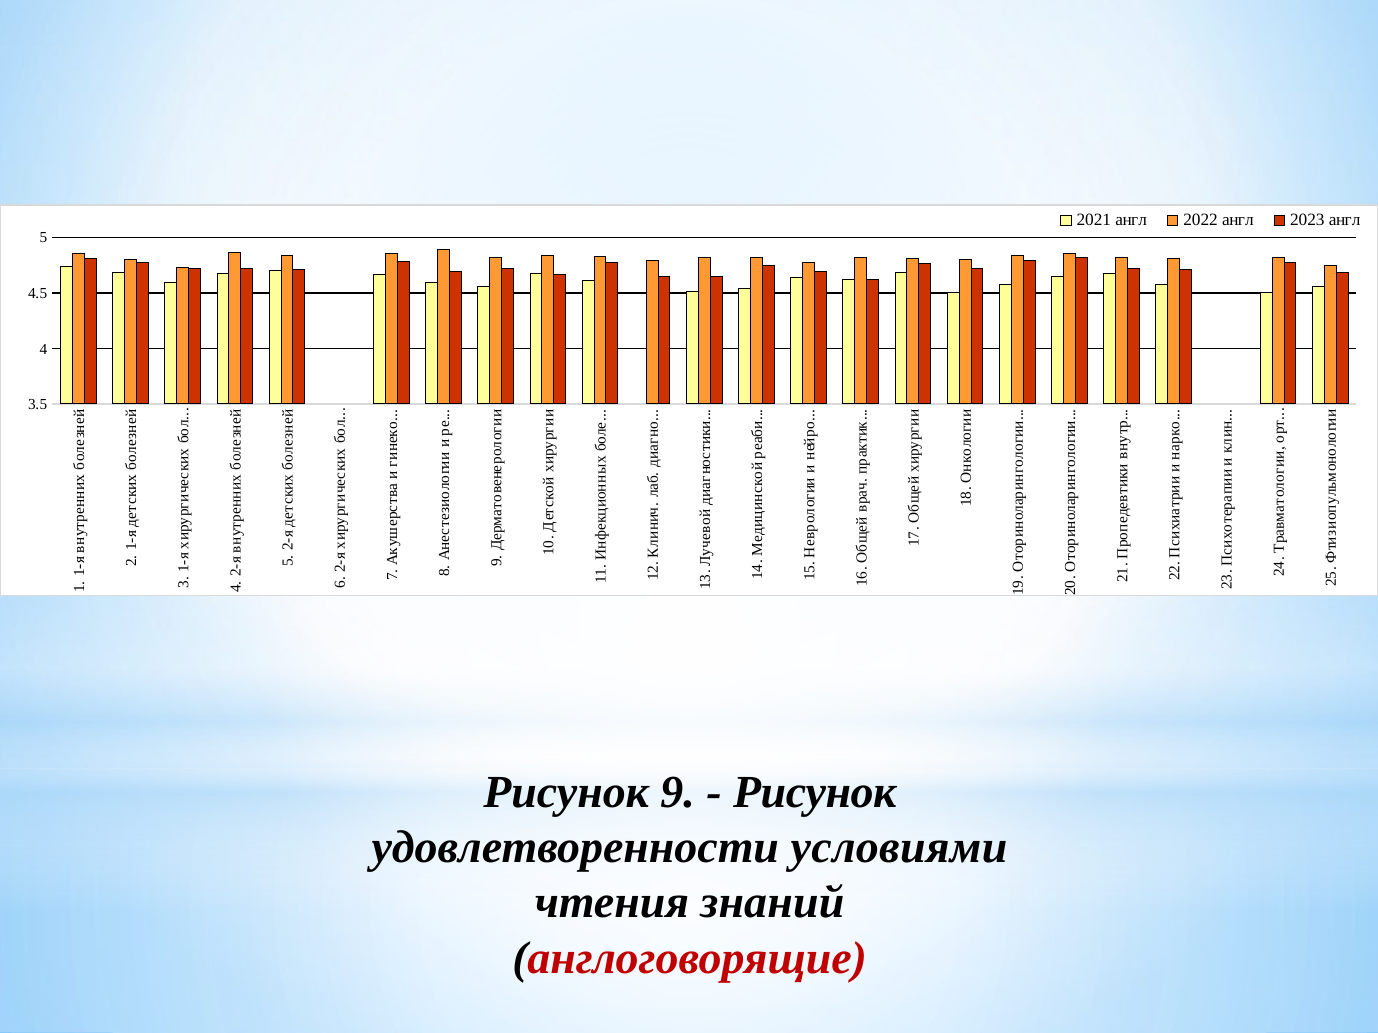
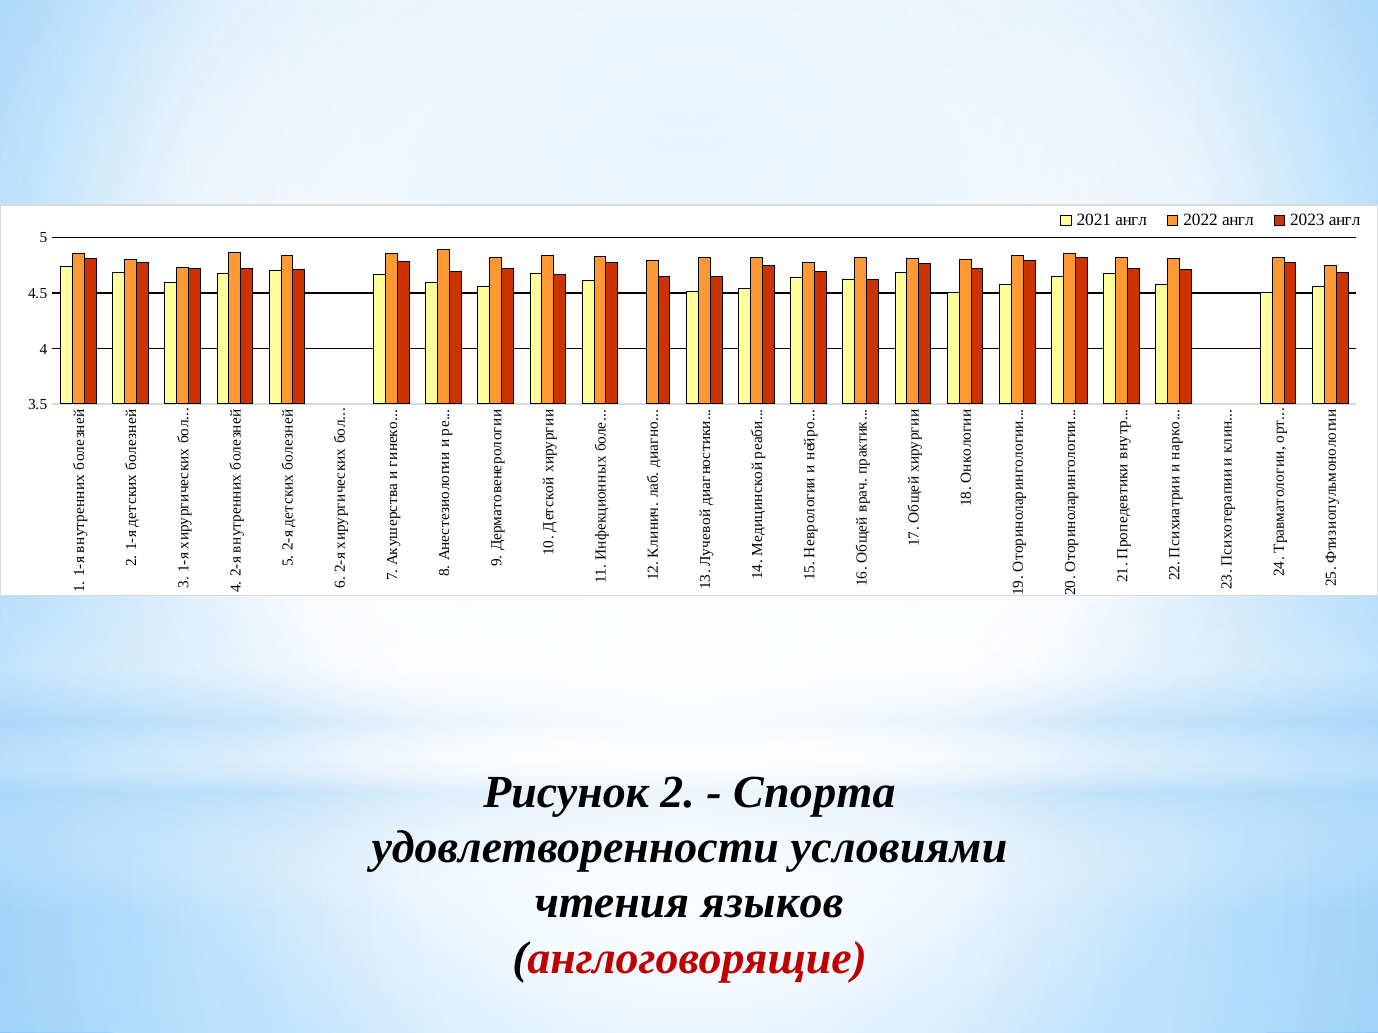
Рисунок 9: 9 -> 2 (678, 793)
Рисунок: Рисунок -> Спорта (814, 793)
знаний: знаний -> языков (772, 903)
